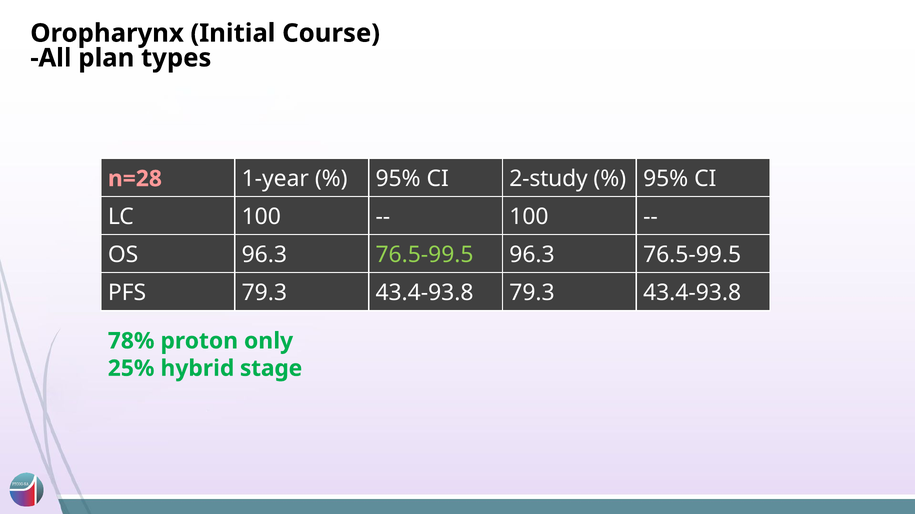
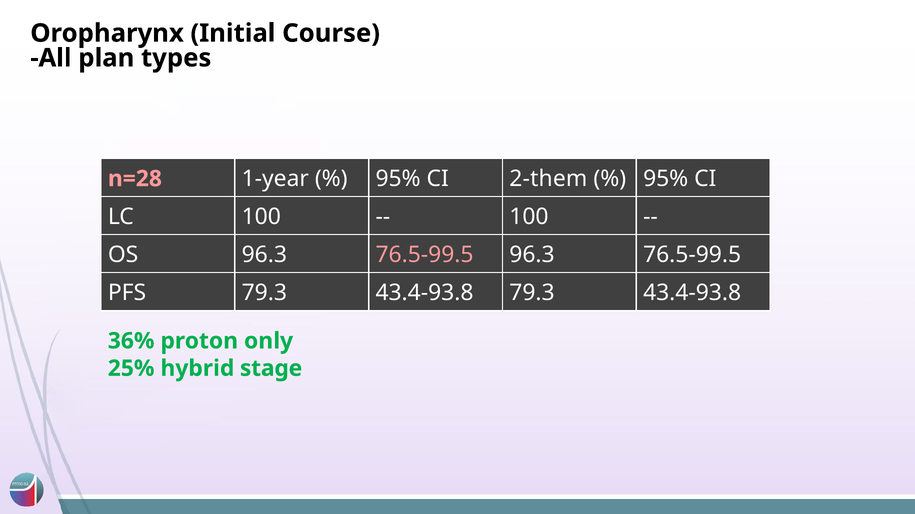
2-study: 2-study -> 2-them (548, 179)
76.5-99.5 colour: light green -> pink (425, 255)
78%: 78% -> 36% (131, 341)
